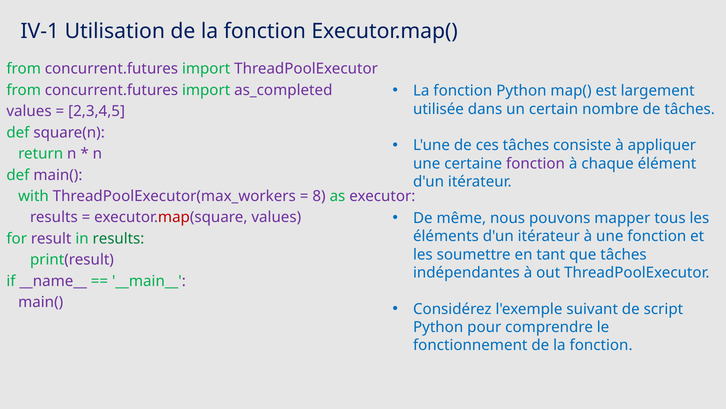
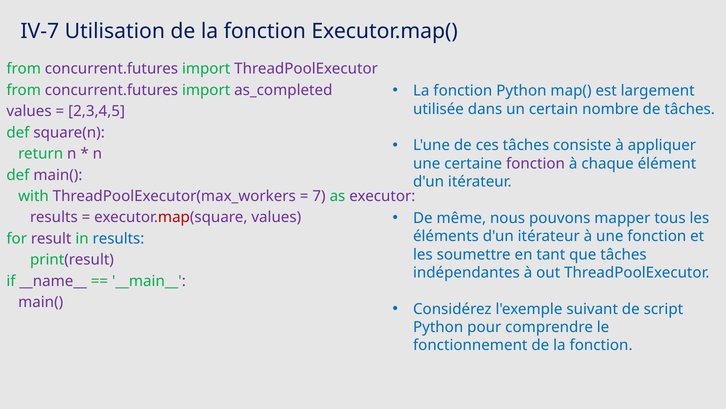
IV-1: IV-1 -> IV-7 (40, 31)
8: 8 -> 7 (319, 196)
results colour: green -> blue (118, 238)
